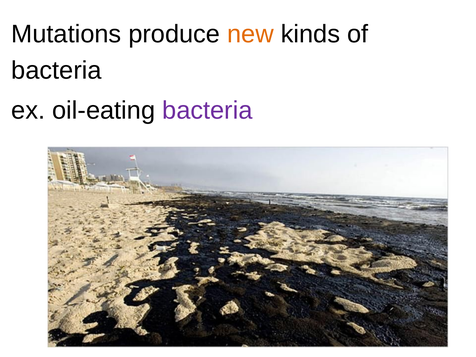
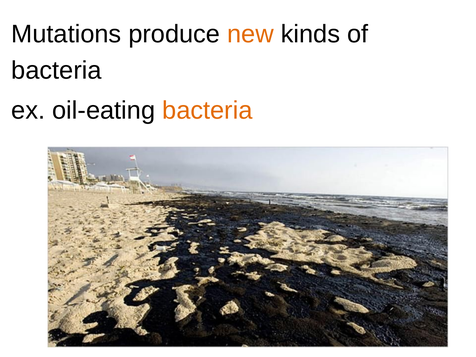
bacteria colour: purple -> orange (207, 110)
